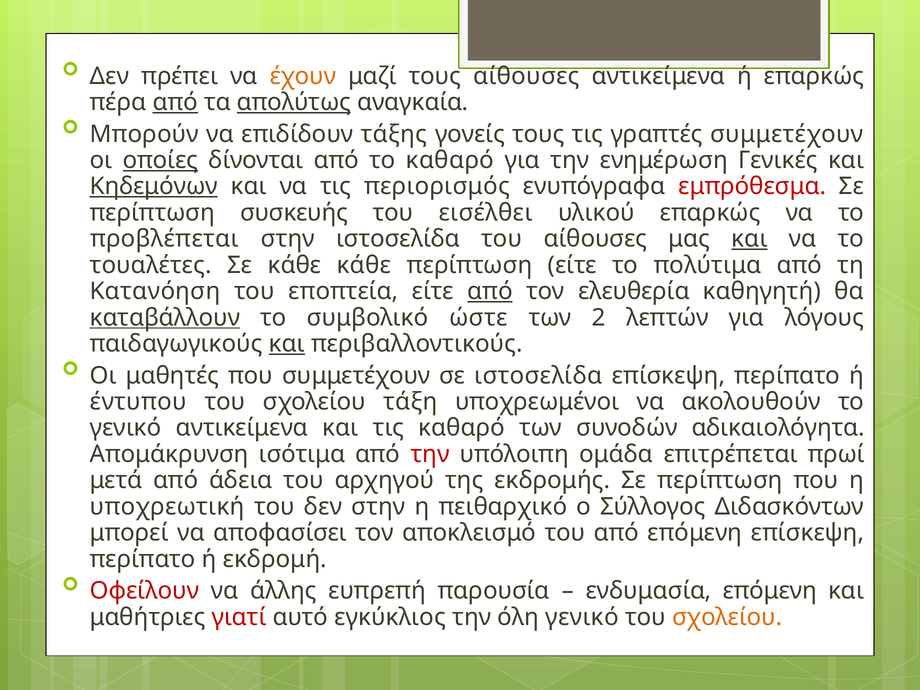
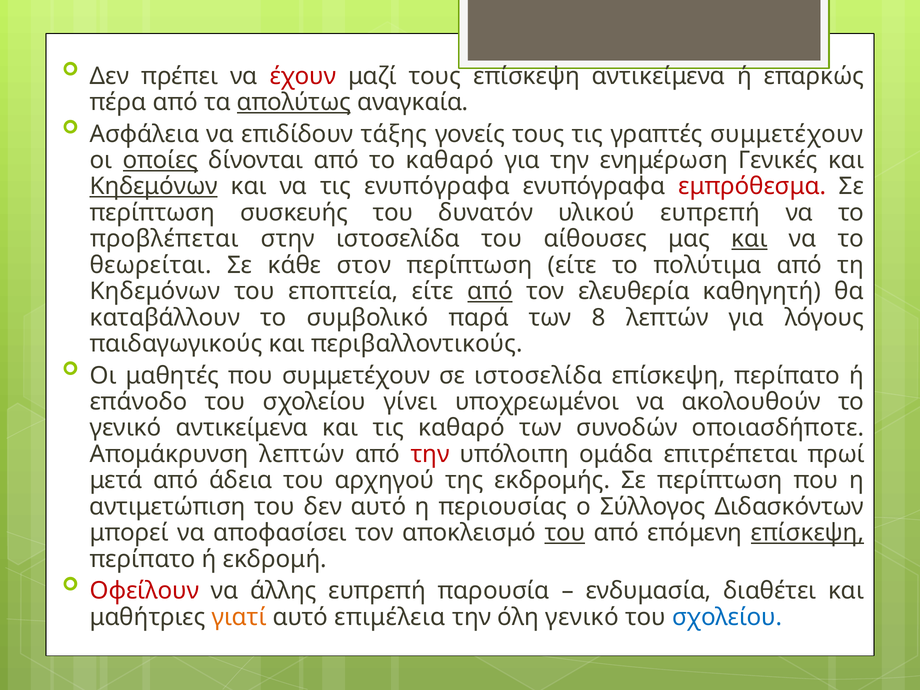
έχουν colour: orange -> red (303, 76)
τους αίθουσες: αίθουσες -> επίσκεψη (527, 76)
από underline: present -> none (175, 102)
Μπορούν: Μπορούν -> Ασφάλεια (144, 134)
τις περιορισμός: περιορισμός -> ενυπόγραφα (437, 186)
εισέλθει: εισέλθει -> δυνατόν (486, 213)
υλικού επαρκώς: επαρκώς -> ευπρεπή (710, 213)
τουαλέτες: τουαλέτες -> θεωρείται (151, 265)
κάθε κάθε: κάθε -> στον (364, 265)
Κατανόηση: Κατανόηση -> Κηδεμόνων (155, 291)
καταβάλλουν underline: present -> none (165, 318)
ώστε: ώστε -> παρά (479, 318)
2: 2 -> 8 (599, 318)
και underline: present -> none (287, 344)
έντυπου: έντυπου -> επάνοδο (139, 402)
τάξη: τάξη -> γίνει (410, 402)
αδικαιολόγητα: αδικαιολόγητα -> οποιασδήποτε (778, 428)
Απομάκρυνση ισότιμα: ισότιμα -> λεπτών (302, 454)
υποχρεωτική: υποχρεωτική -> αντιμετώπιση (167, 507)
δεν στην: στην -> αυτό (378, 507)
πειθαρχικό: πειθαρχικό -> περιουσίας (503, 507)
του underline: none -> present (565, 533)
επίσκεψη underline: none -> present (807, 533)
ενδυμασία επόμενη: επόμενη -> διαθέτει (770, 591)
γιατί colour: red -> orange (239, 617)
εγκύκλιος: εγκύκλιος -> επιμέλεια (390, 617)
σχολείου colour: orange -> blue (727, 617)
